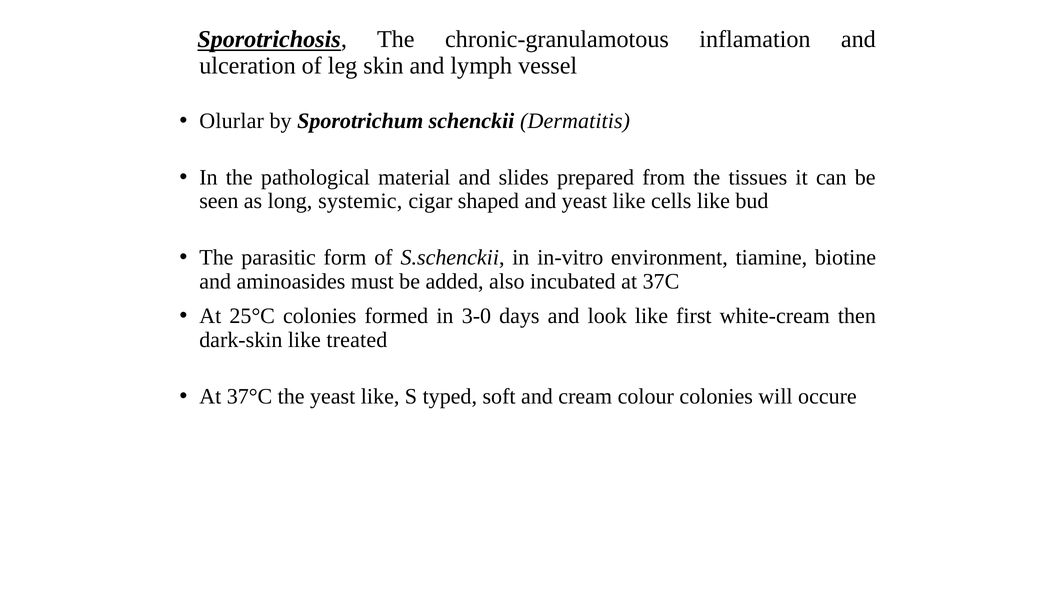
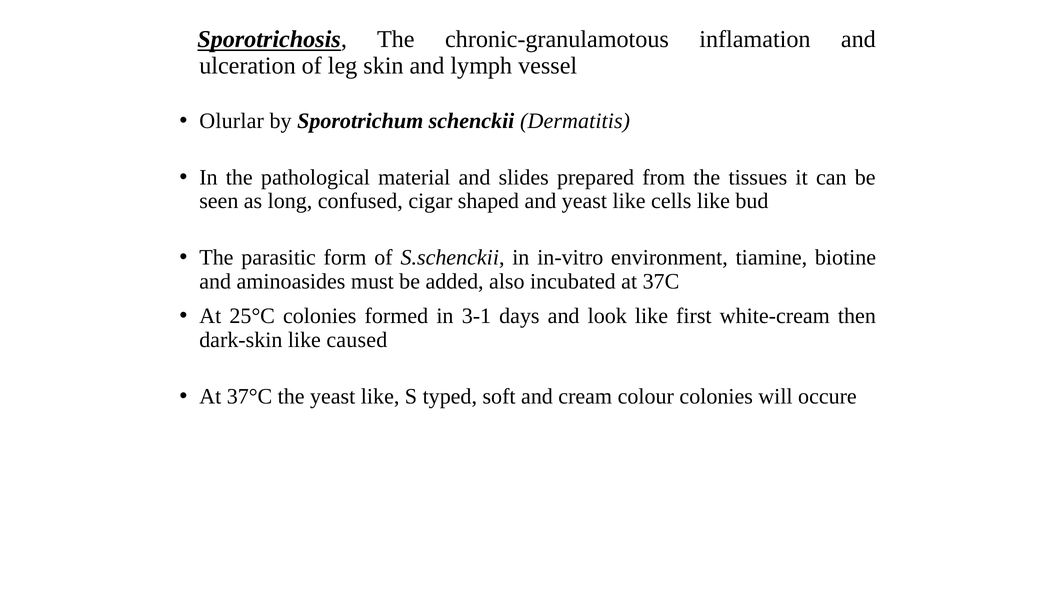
systemic: systemic -> confused (360, 201)
3-0: 3-0 -> 3-1 (476, 316)
treated: treated -> caused (357, 340)
